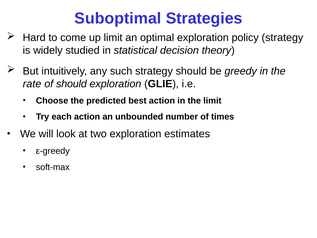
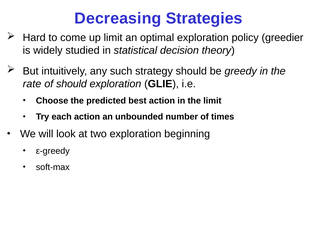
Suboptimal: Suboptimal -> Decreasing (118, 18)
policy strategy: strategy -> greedier (283, 38)
estimates: estimates -> beginning (187, 134)
